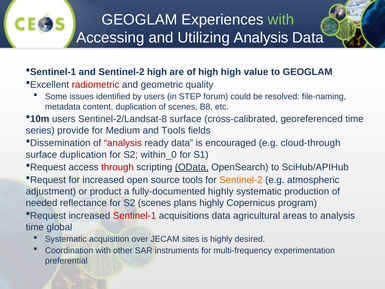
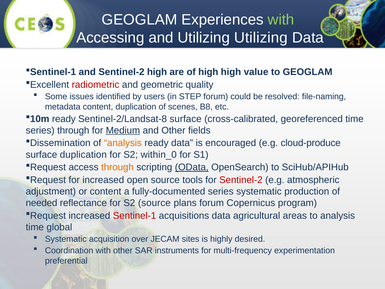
Utilizing Analysis: Analysis -> Utilizing (261, 38)
users: users -> ready (64, 119)
series provide: provide -> through (73, 130)
Medium underline: none -> present (123, 130)
and Tools: Tools -> Other (173, 130)
analysis colour: red -> orange (123, 143)
cloud-through: cloud-through -> cloud-produce (311, 143)
through colour: red -> orange (117, 167)
Sentinel-2 colour: orange -> red (241, 180)
or product: product -> content (106, 191)
fully-documented highly: highly -> series (221, 191)
S2 scenes: scenes -> source (154, 203)
plans highly: highly -> forum (212, 203)
